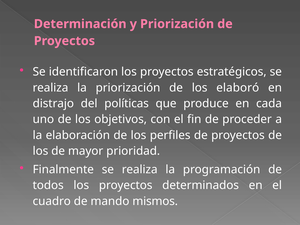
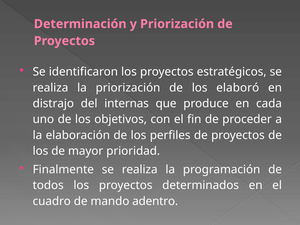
políticas: políticas -> internas (127, 104)
mismos: mismos -> adentro (155, 201)
